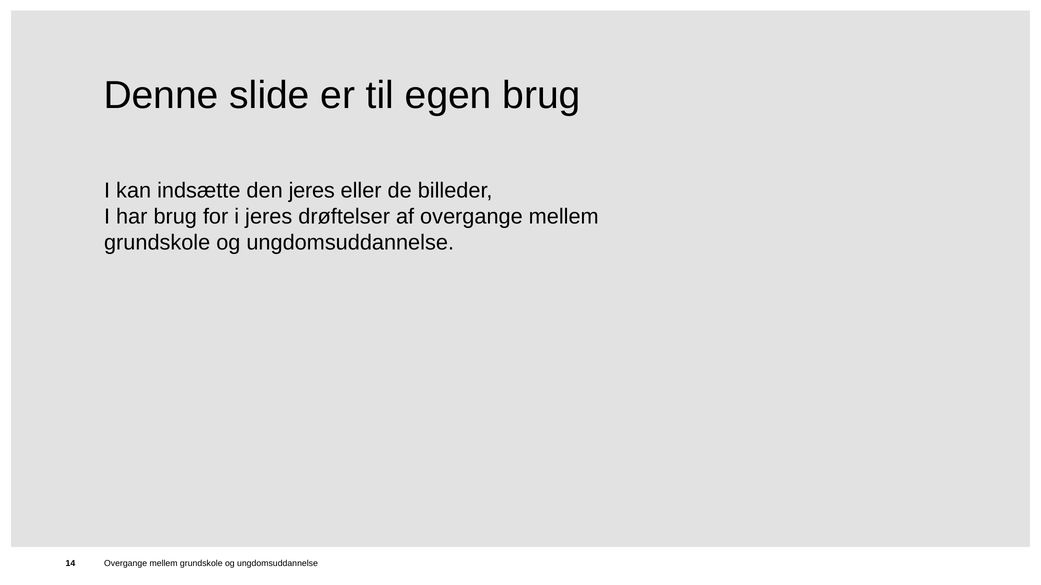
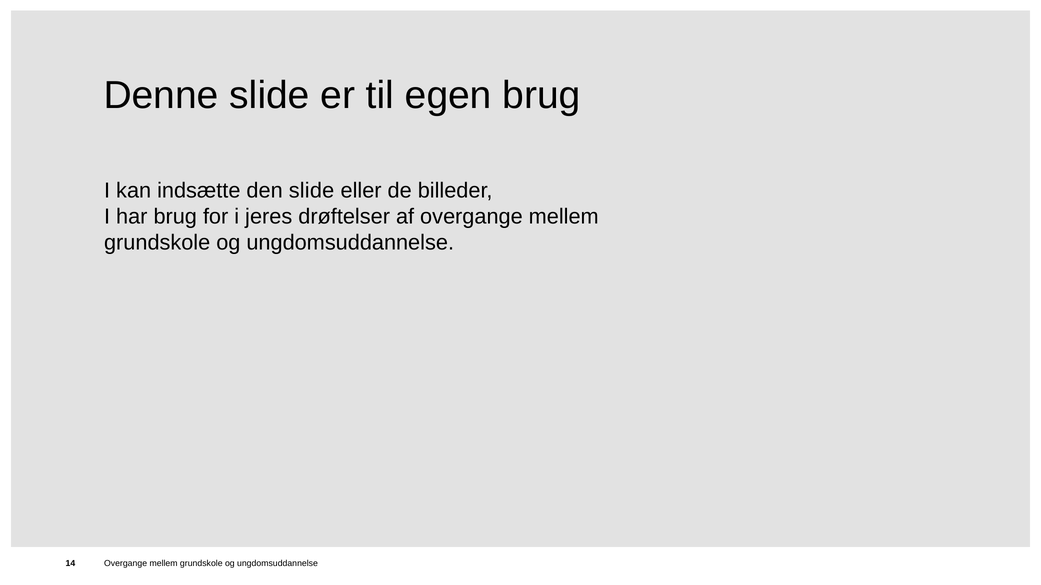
den jeres: jeres -> slide (311, 191)
